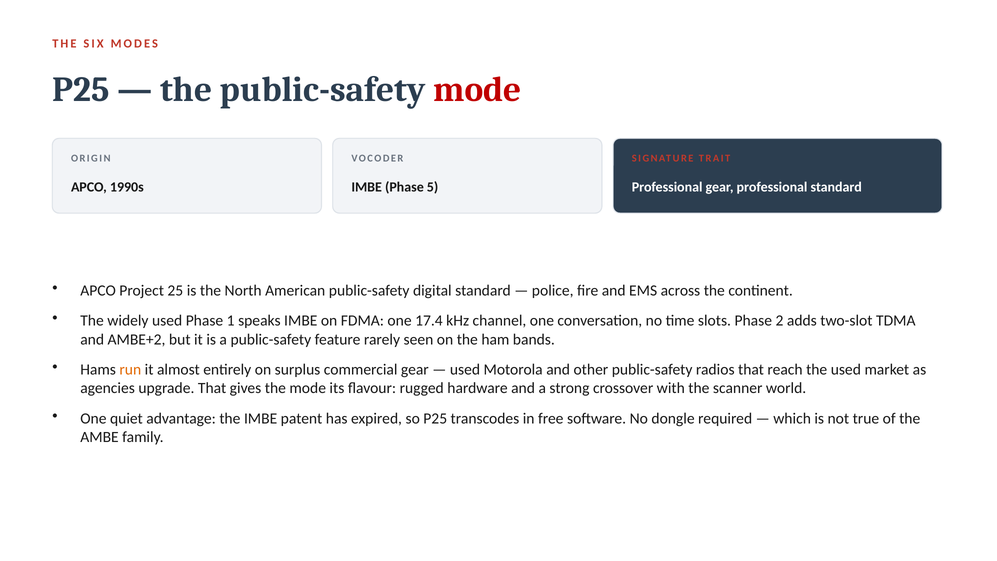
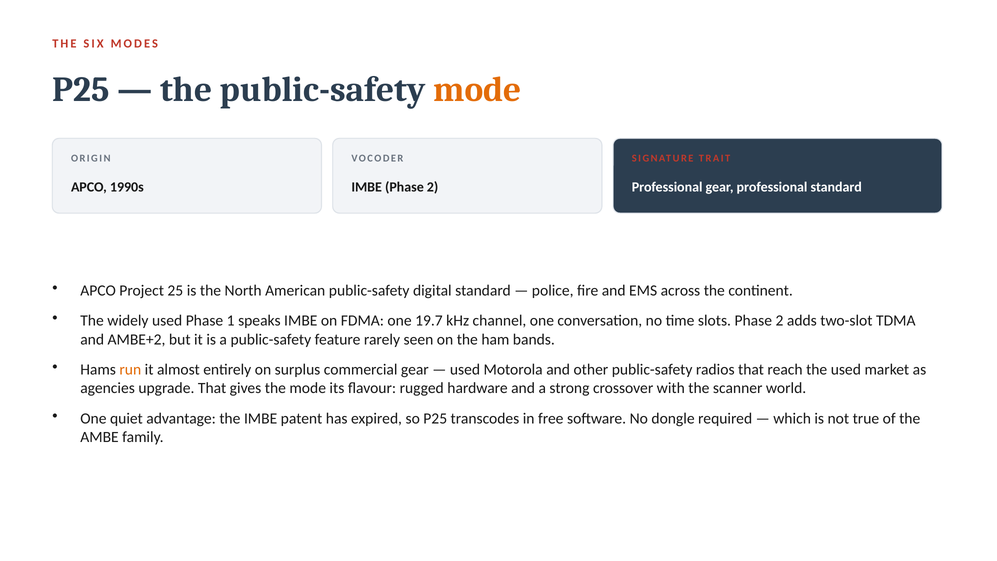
mode colour: red -> orange (477, 90)
IMBE Phase 5: 5 -> 2 (433, 187)
17.4: 17.4 -> 19.7 (429, 321)
